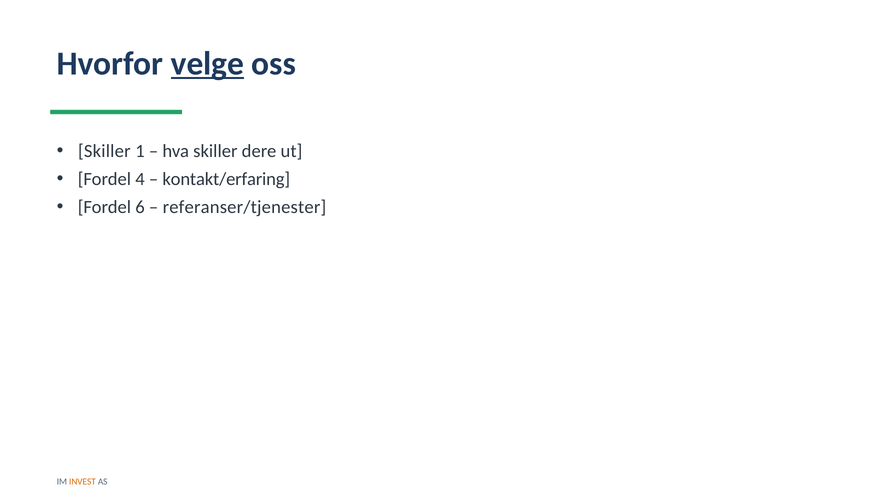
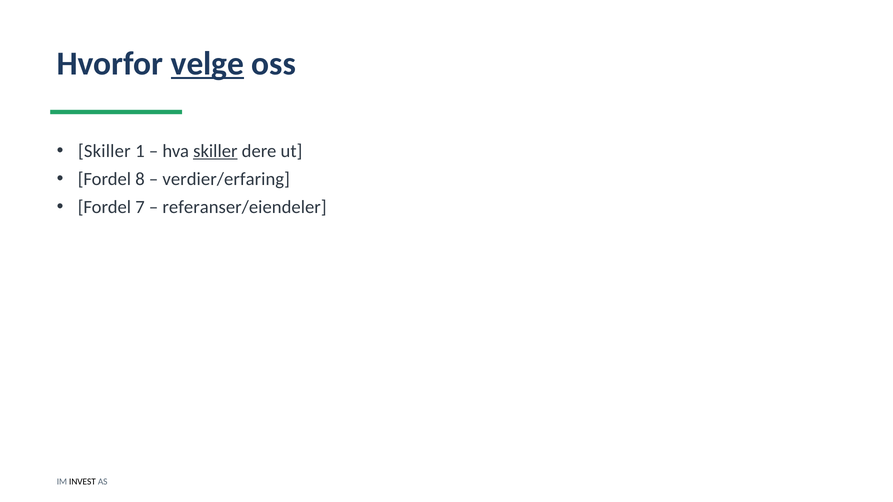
skiller underline: none -> present (215, 151)
4: 4 -> 8 (140, 179)
kontakt/erfaring: kontakt/erfaring -> verdier/erfaring (226, 179)
6: 6 -> 7 (140, 207)
referanser/tjenester: referanser/tjenester -> referanser/eiendeler (245, 207)
INVEST colour: orange -> black (82, 482)
